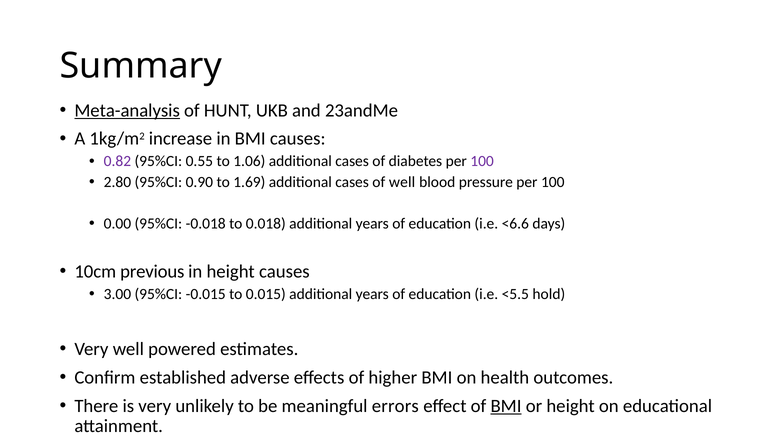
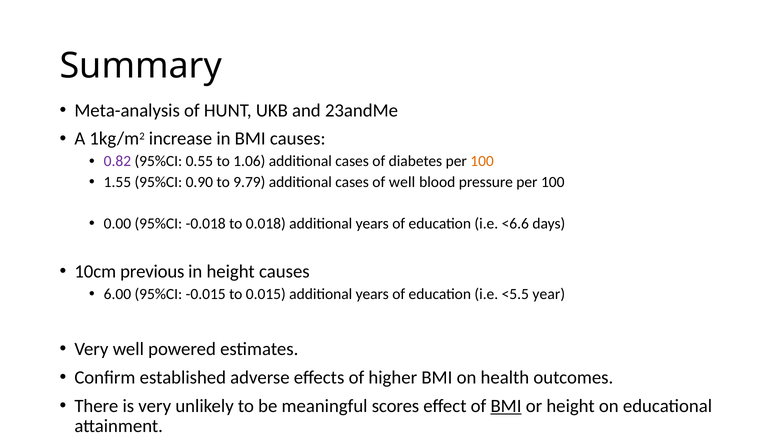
Meta-analysis underline: present -> none (127, 110)
100 colour: purple -> orange (482, 161)
2.80: 2.80 -> 1.55 (117, 182)
1.69: 1.69 -> 9.79 (249, 182)
3.00: 3.00 -> 6.00 (117, 294)
hold: hold -> year (549, 294)
errors: errors -> scores (396, 405)
